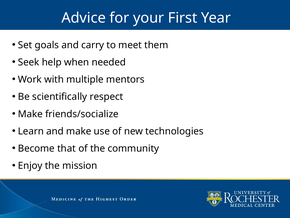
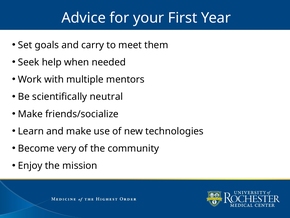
respect: respect -> neutral (106, 97)
that: that -> very (67, 148)
